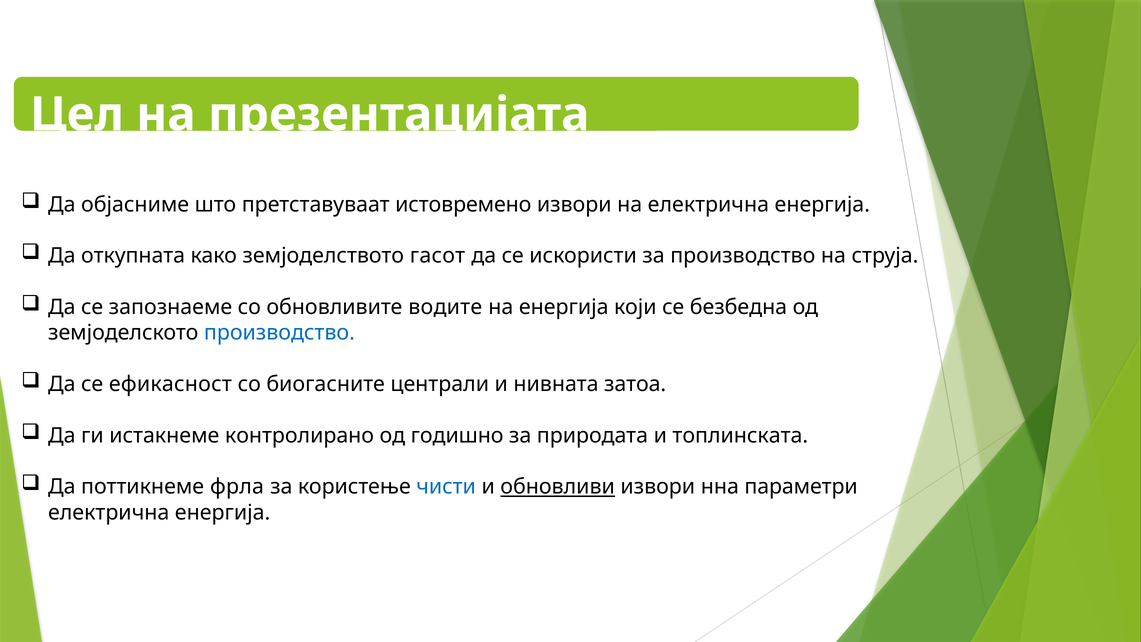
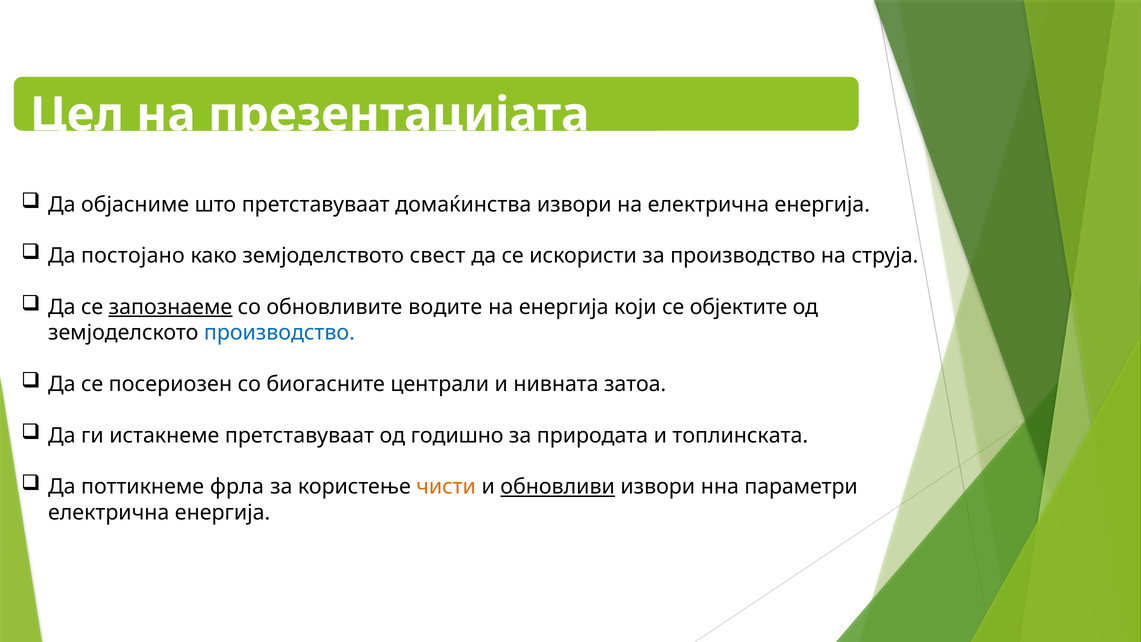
истовремено: истовремено -> домаќинства (463, 204)
откупната: откупната -> постојано (133, 256)
гасот: гасот -> свест (438, 256)
запознаеме underline: none -> present (170, 307)
безбедна: безбедна -> објектите (739, 307)
ефикасност: ефикасност -> посериозен (170, 384)
истакнеме контролирано: контролирано -> претставуваат (299, 435)
чисти colour: blue -> orange (446, 487)
